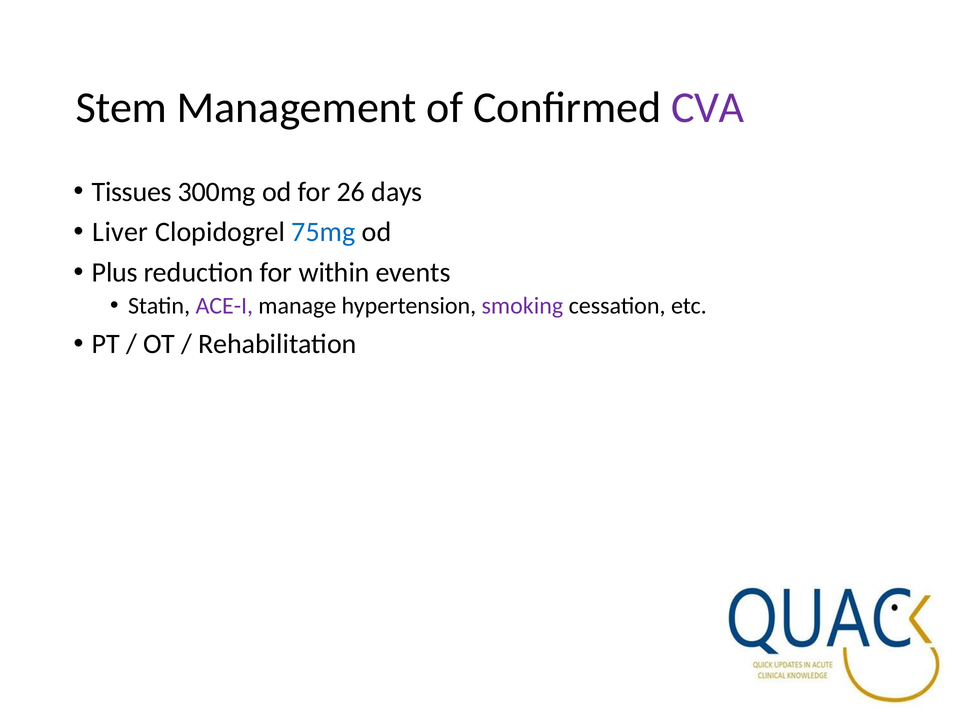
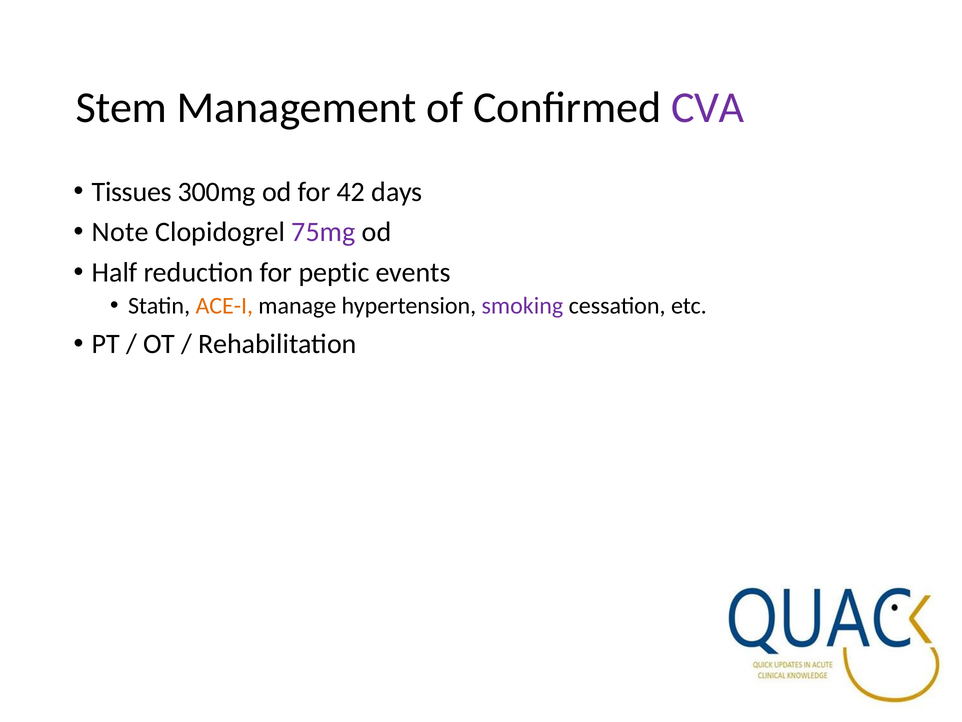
26: 26 -> 42 (351, 192)
Liver: Liver -> Note (120, 232)
75mg colour: blue -> purple (323, 232)
Plus: Plus -> Half (115, 272)
within: within -> peptic (334, 272)
ACE-I colour: purple -> orange (224, 306)
